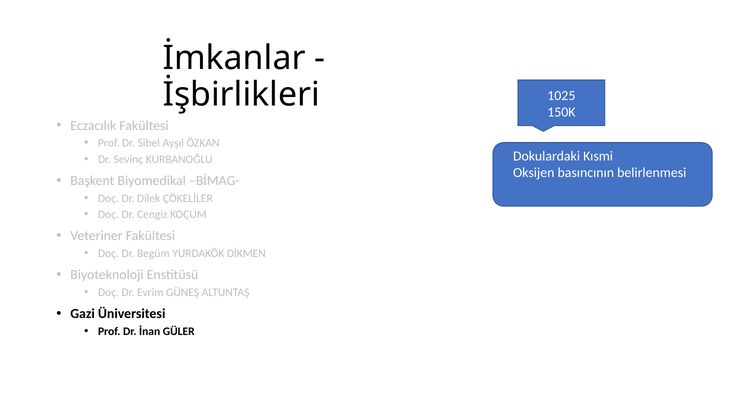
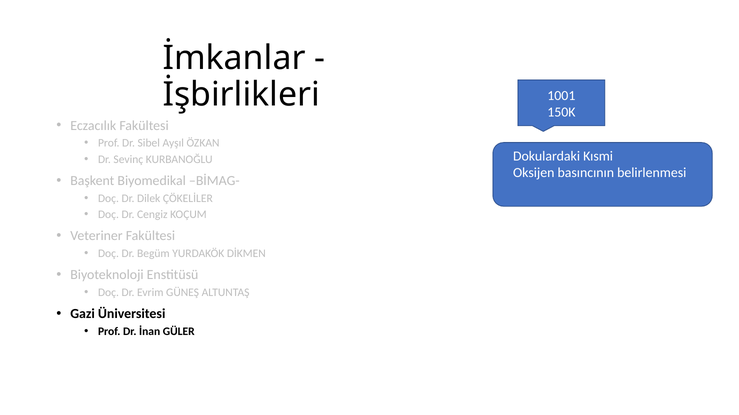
1025: 1025 -> 1001 (561, 96)
